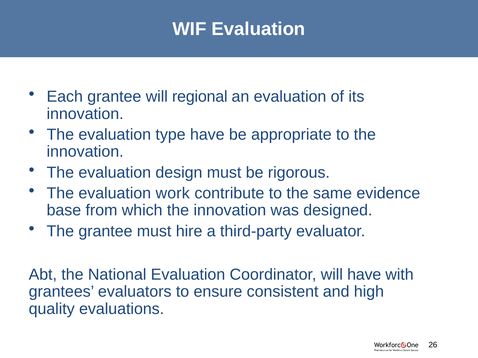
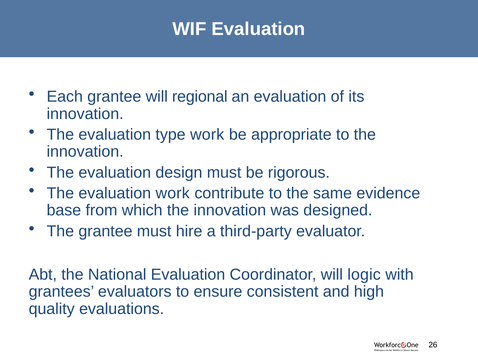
type have: have -> work (207, 135)
will have: have -> logic (364, 275)
